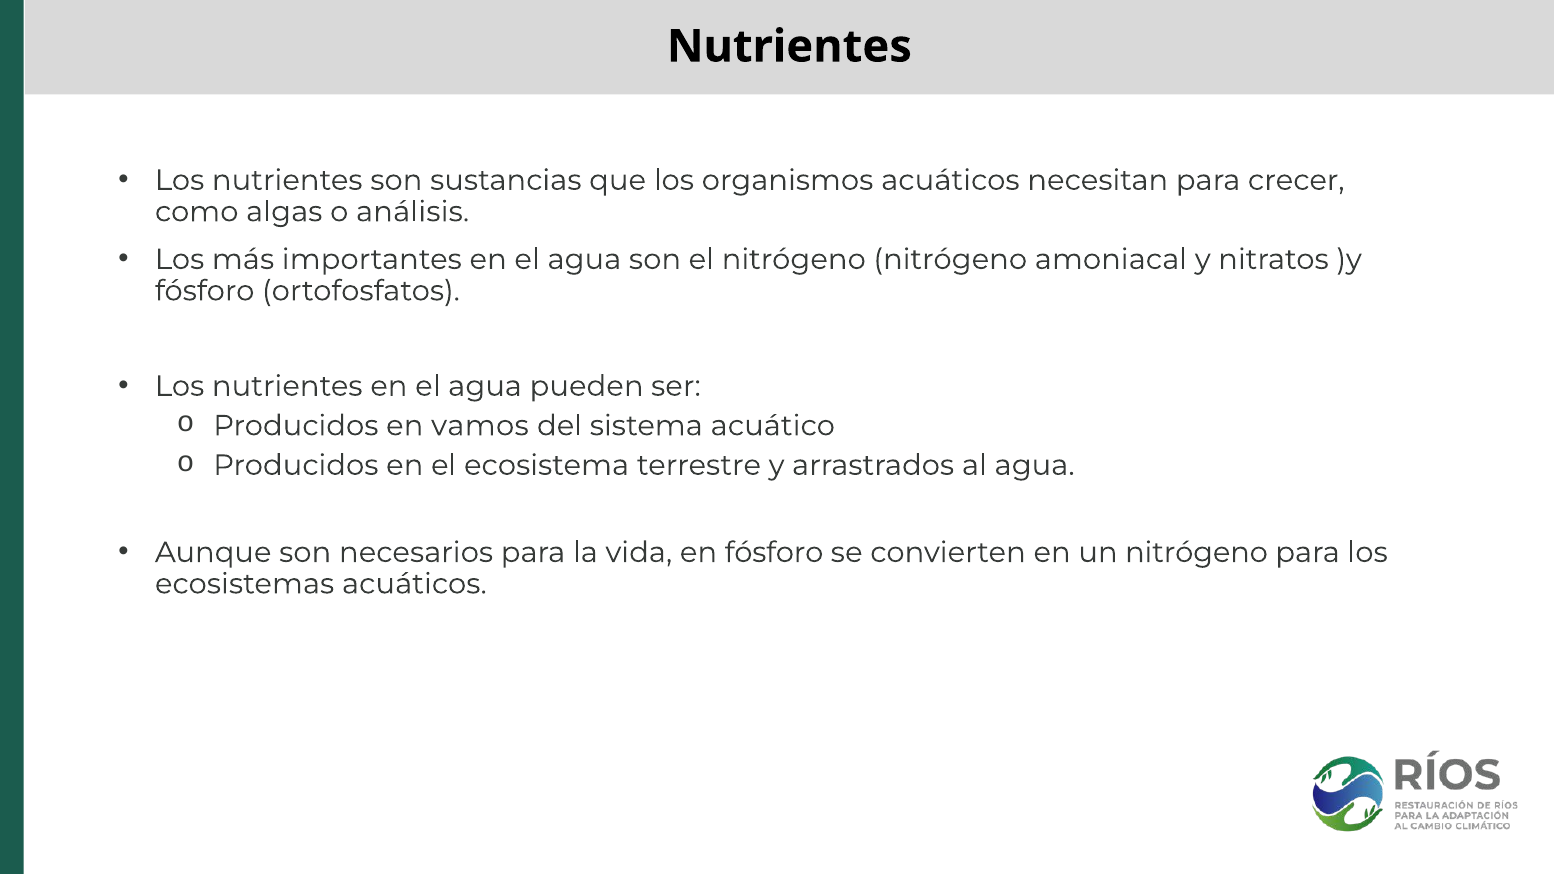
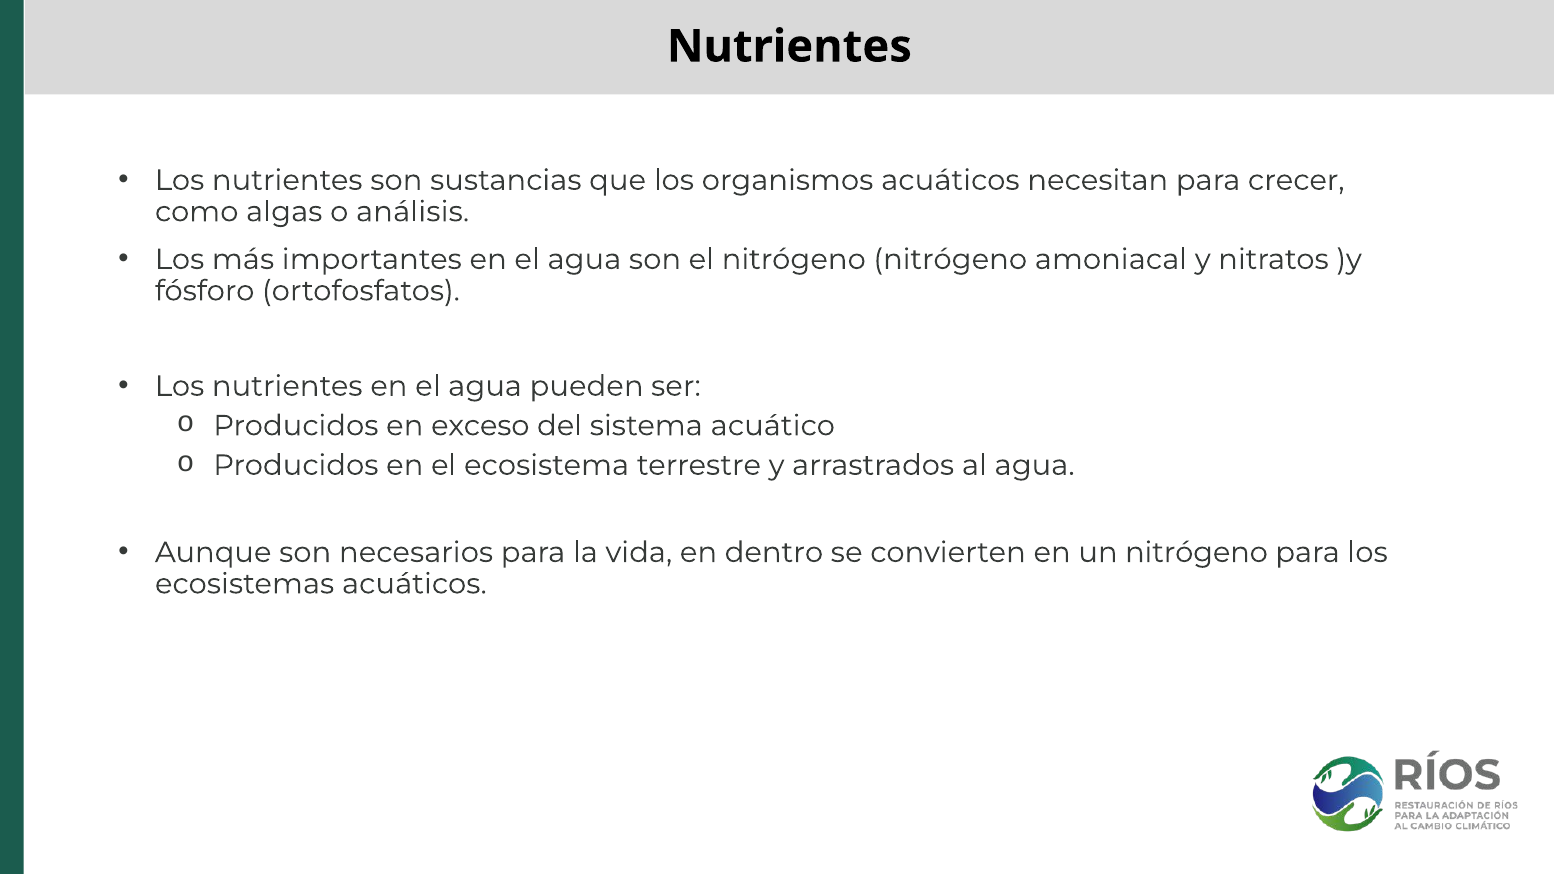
vamos: vamos -> exceso (480, 426)
en fósforo: fósforo -> dentro (774, 552)
